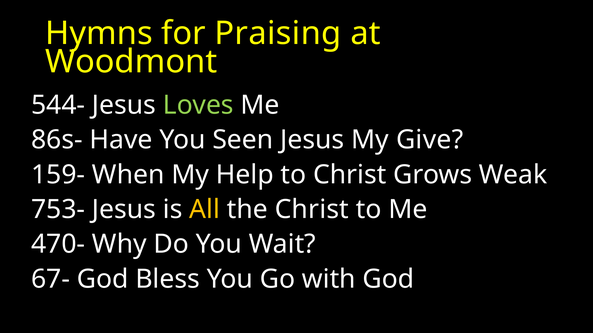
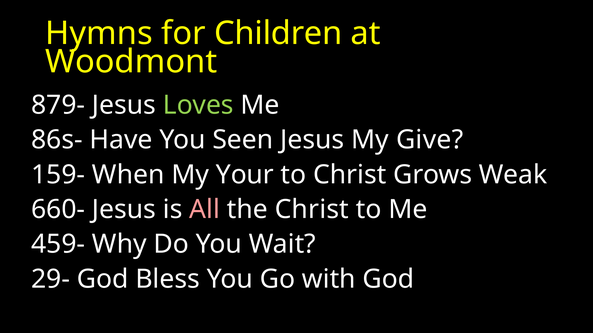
Praising: Praising -> Children (278, 34)
544-: 544- -> 879- (58, 105)
Help: Help -> Your (245, 175)
753-: 753- -> 660- (58, 210)
All colour: yellow -> pink (205, 210)
470-: 470- -> 459- (58, 245)
67-: 67- -> 29- (50, 279)
